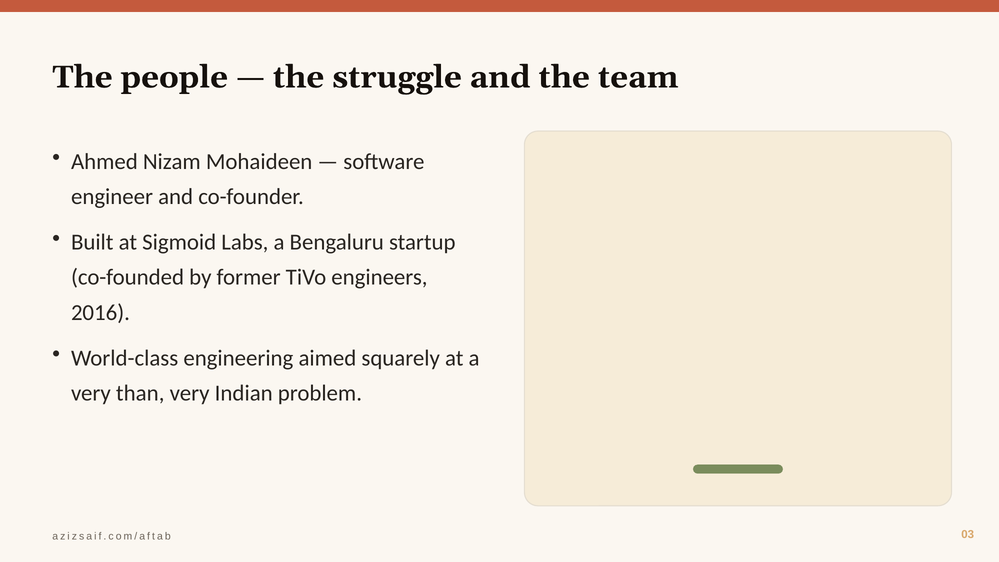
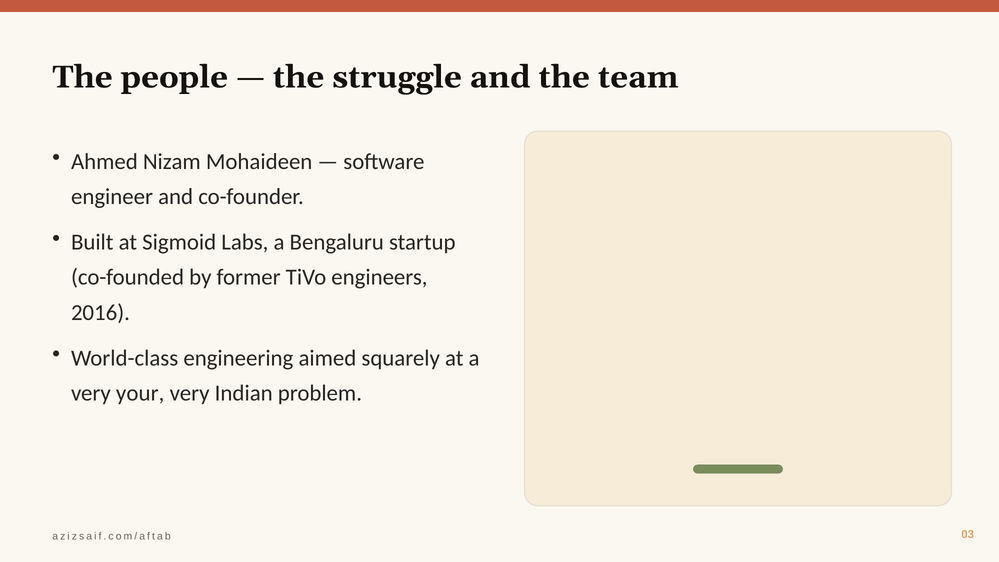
than: than -> your (140, 393)
